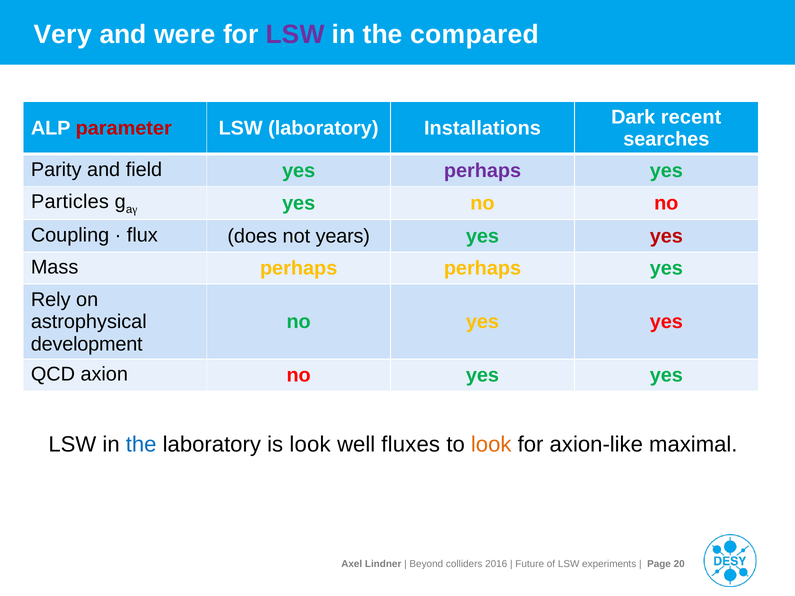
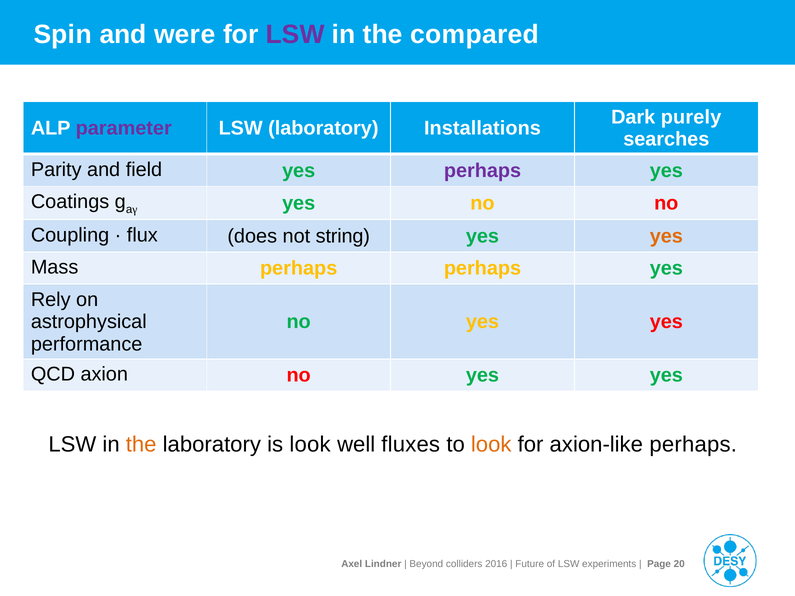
Very: Very -> Spin (63, 35)
recent: recent -> purely (691, 117)
parameter colour: red -> purple (124, 128)
Particles: Particles -> Coatings (70, 202)
years: years -> string (343, 236)
yes colour: red -> orange (666, 236)
development: development -> performance (87, 344)
the colour: blue -> orange (141, 445)
axion-like maximal: maximal -> perhaps (693, 445)
